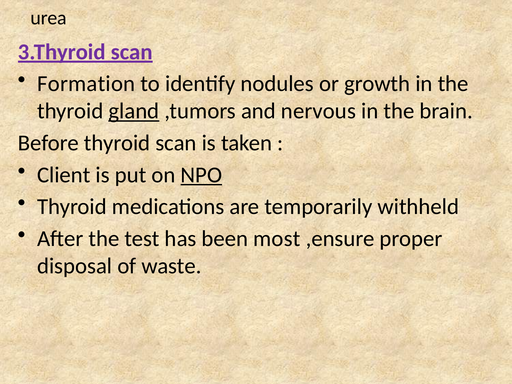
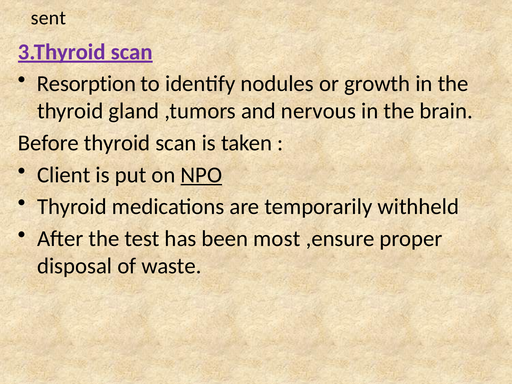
urea: urea -> sent (48, 18)
Formation: Formation -> Resorption (86, 84)
gland underline: present -> none (134, 111)
